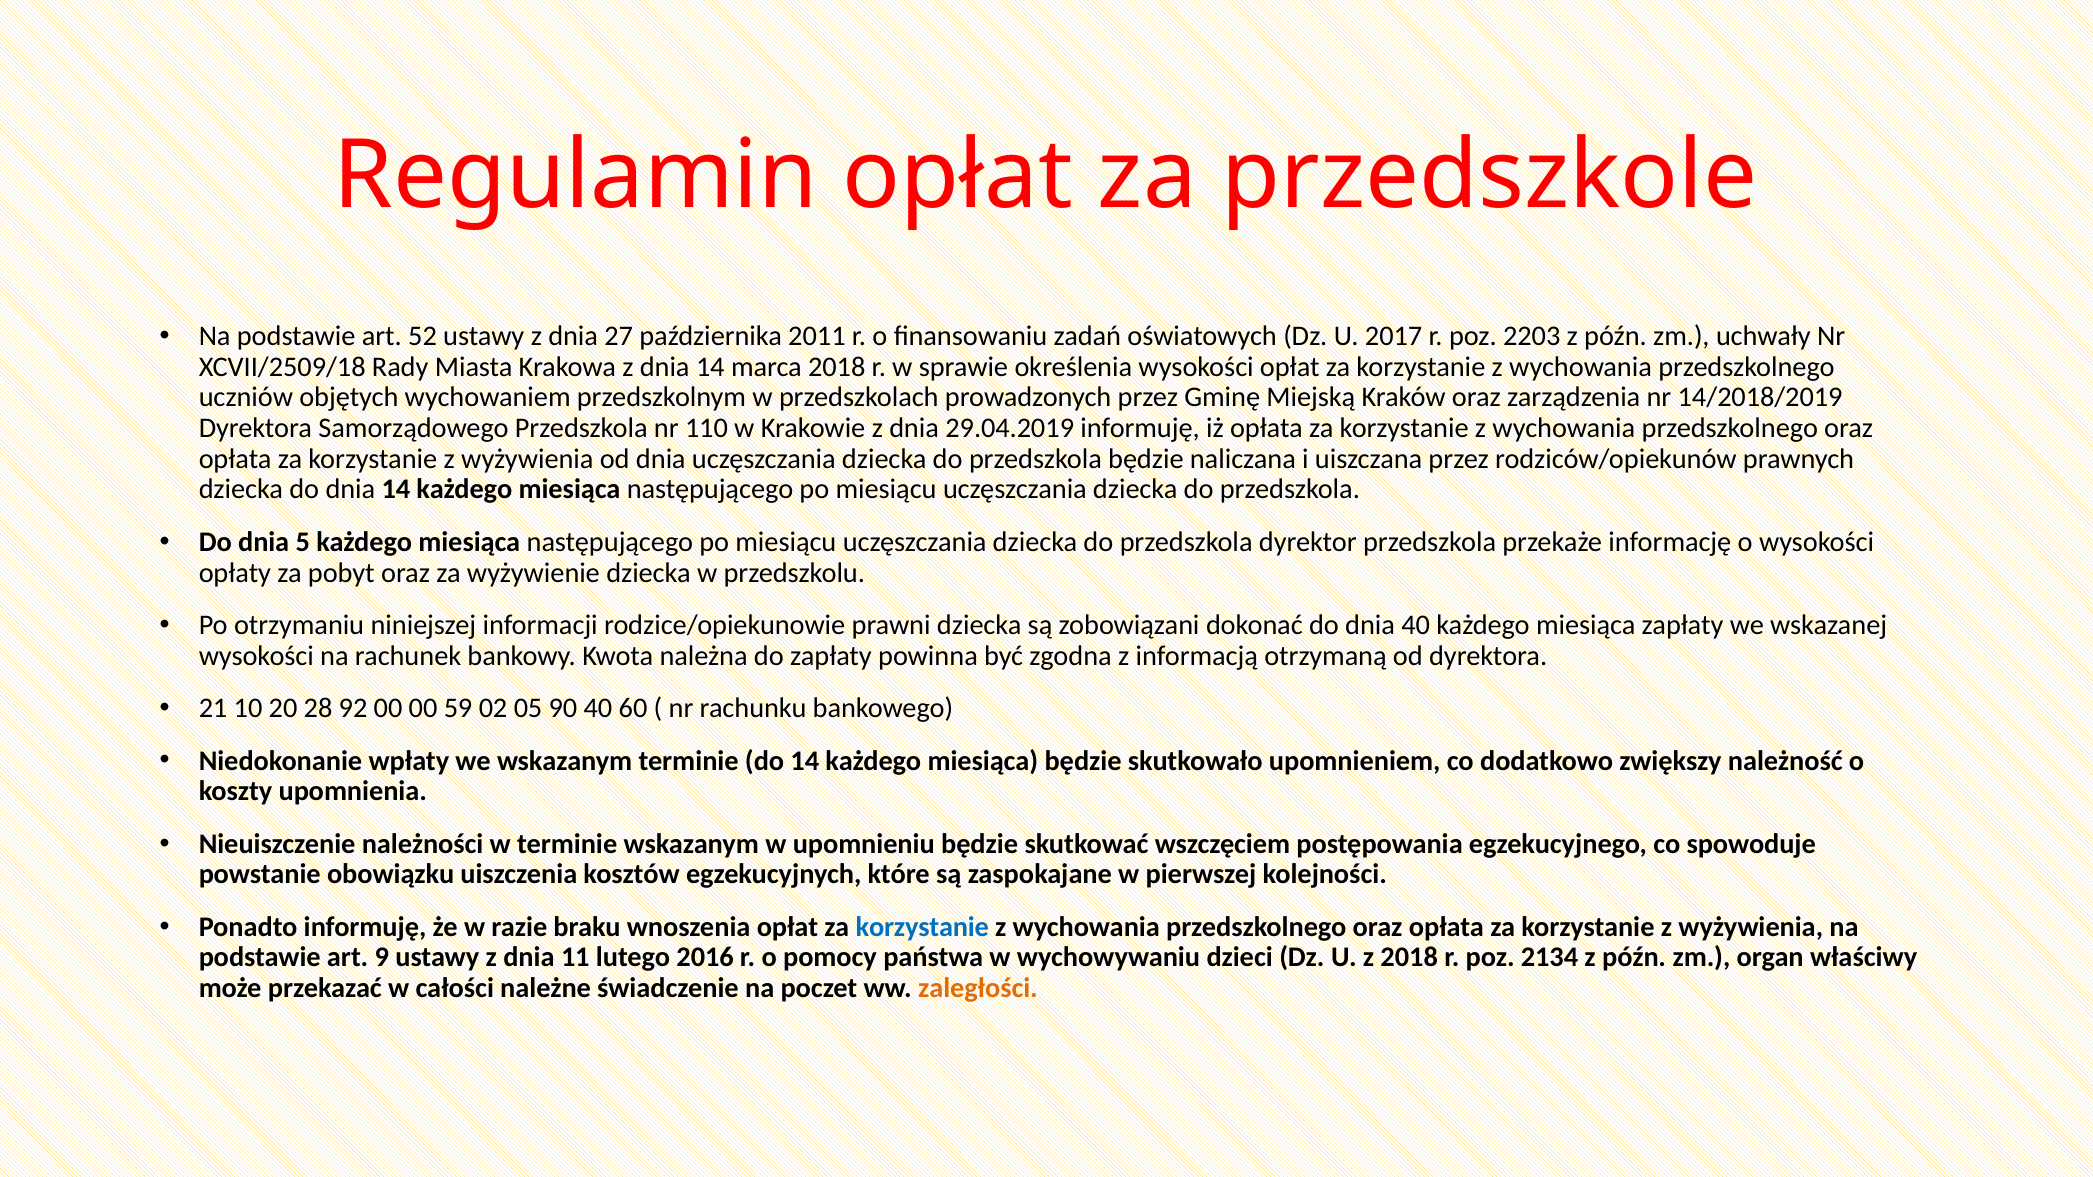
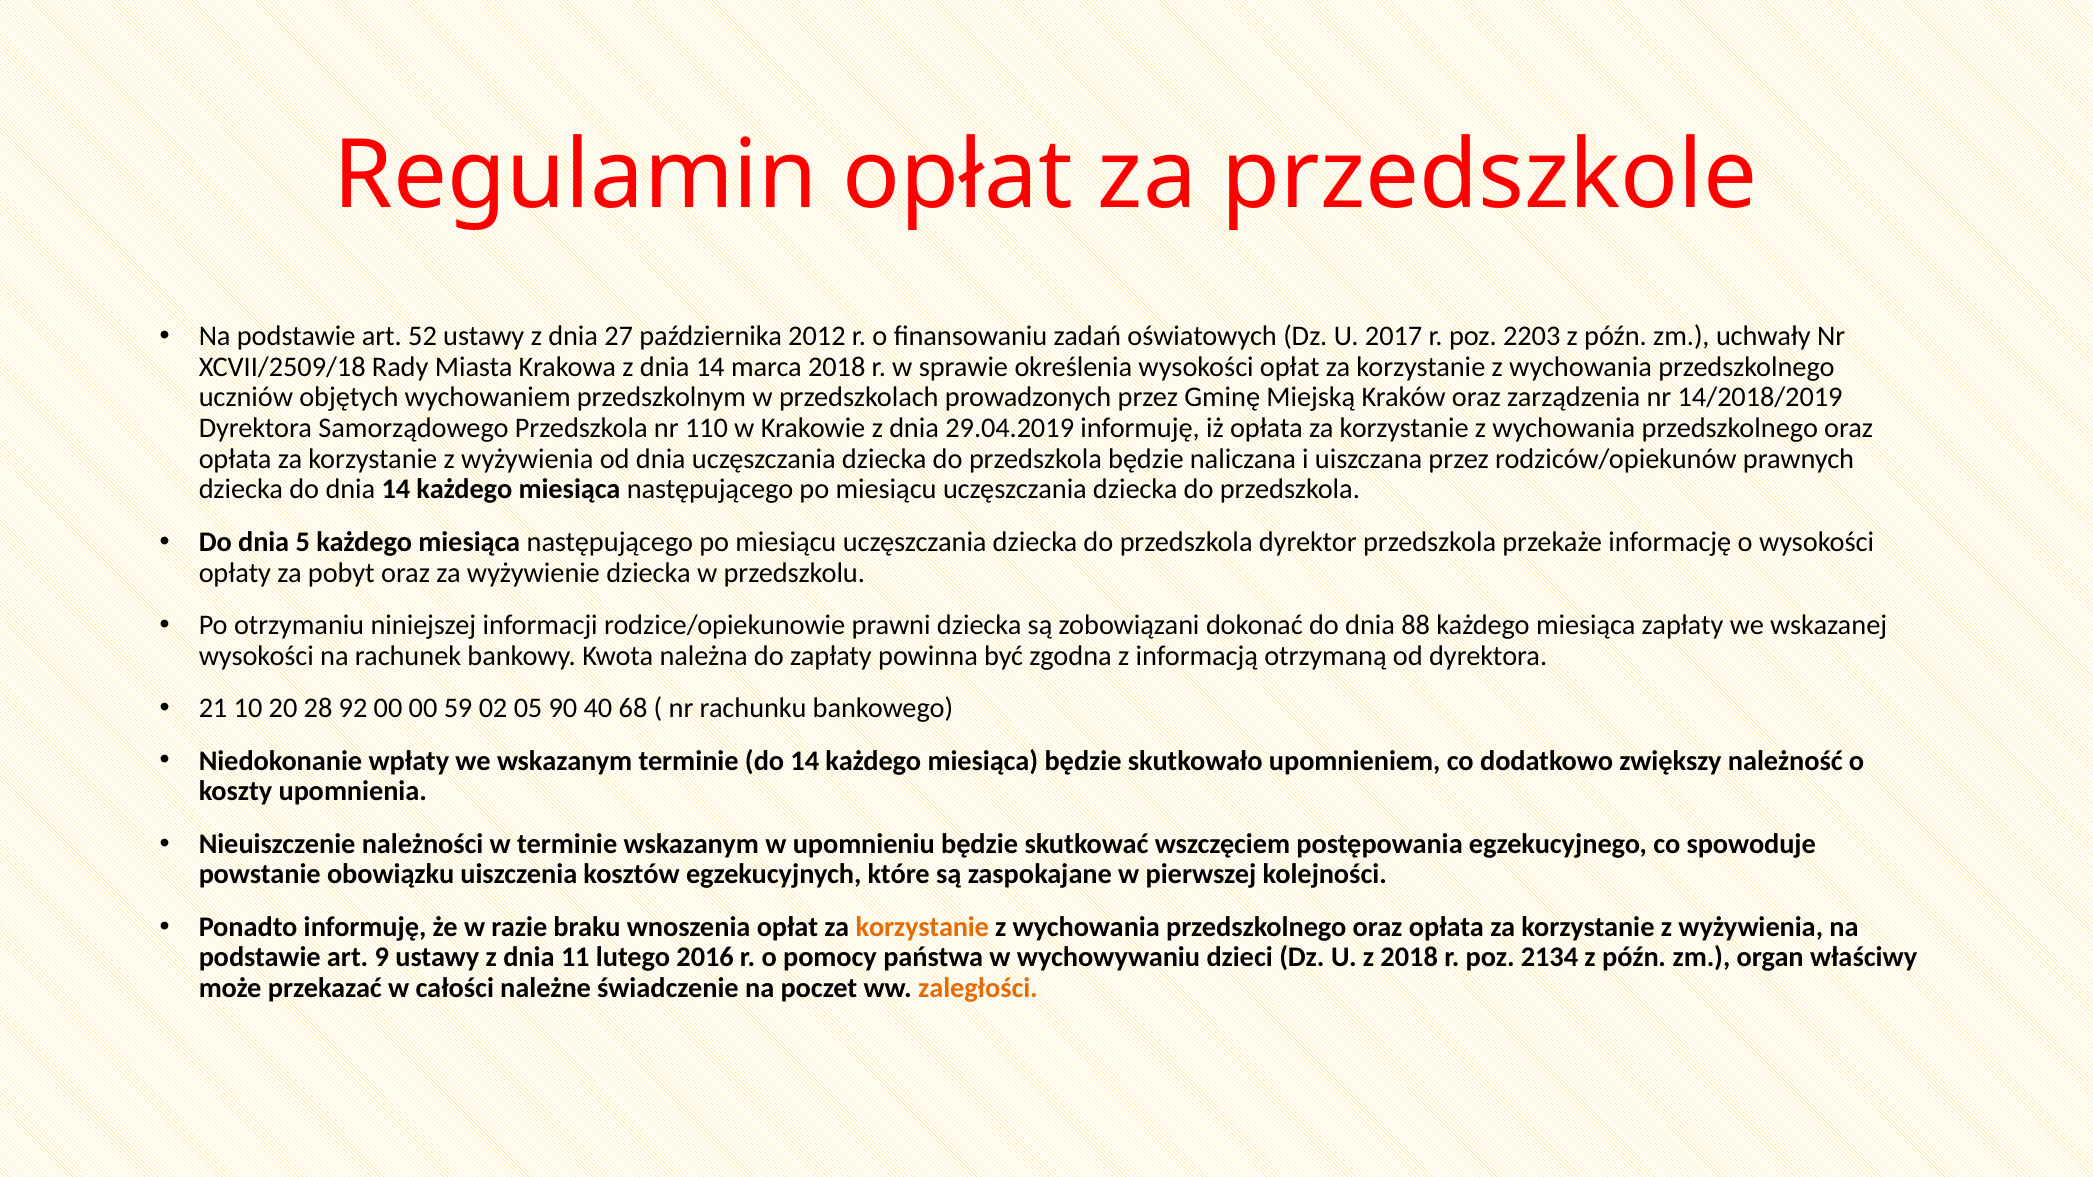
2011: 2011 -> 2012 (817, 336)
dnia 40: 40 -> 88 (1416, 625)
60: 60 -> 68 (633, 708)
korzystanie colour: blue -> orange (922, 927)
